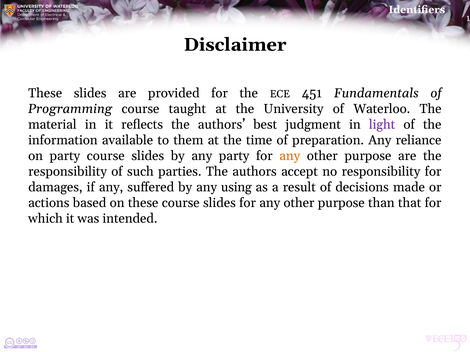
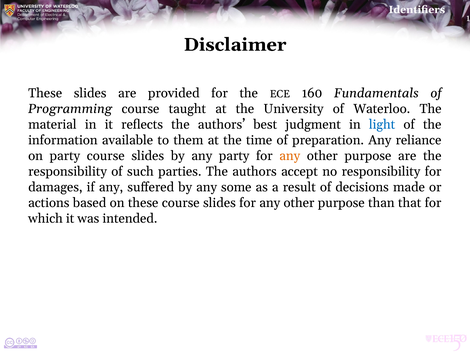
451: 451 -> 160 (312, 93)
light colour: purple -> blue (382, 125)
using: using -> some (236, 187)
